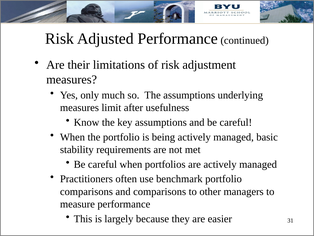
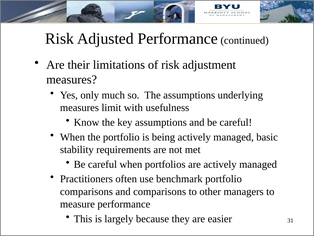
after: after -> with (133, 107)
